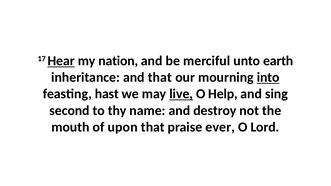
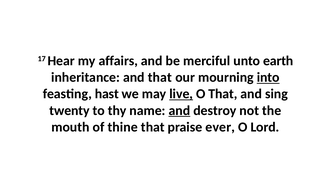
Hear underline: present -> none (61, 61)
nation: nation -> affairs (118, 61)
O Help: Help -> That (223, 94)
second: second -> twenty (70, 111)
and underline: none -> present (179, 111)
upon: upon -> thine (123, 127)
